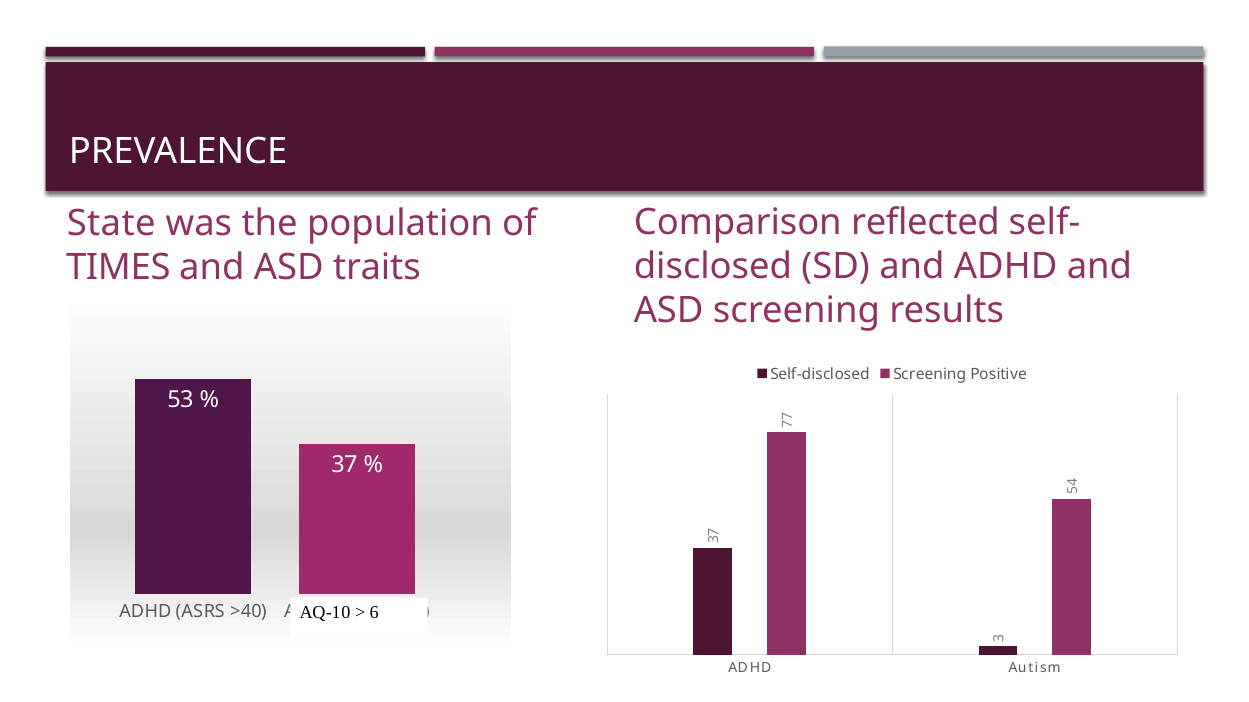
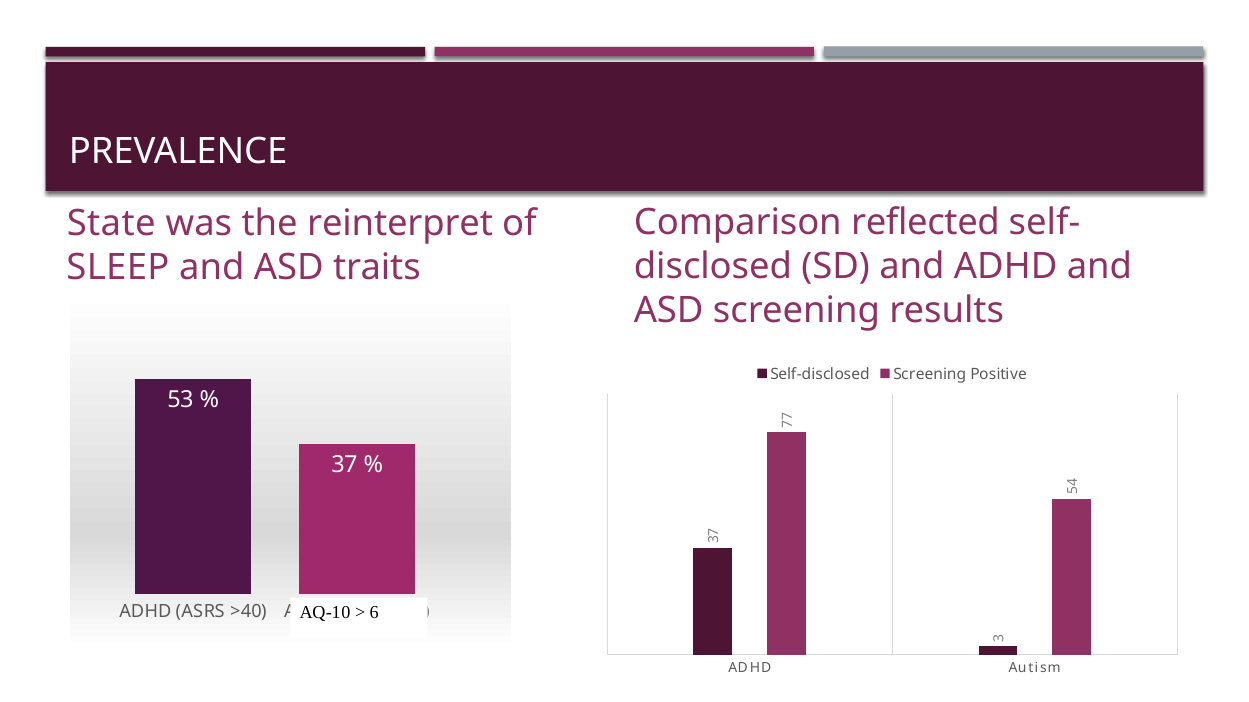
population: population -> reinterpret (400, 224)
TIMES: TIMES -> SLEEP (118, 267)
